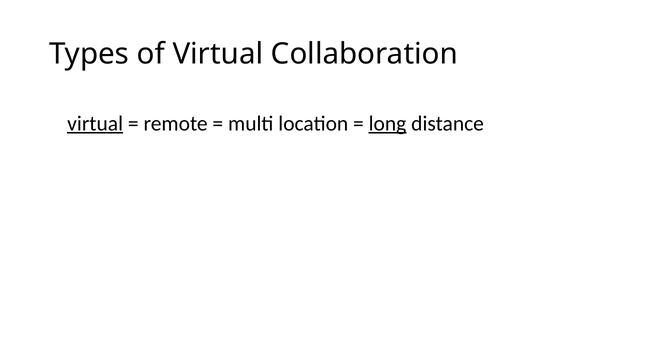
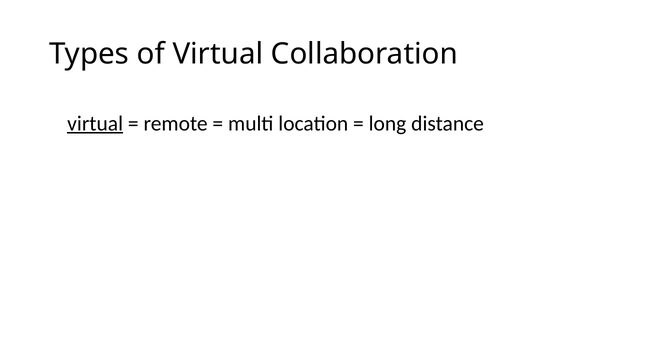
long underline: present -> none (387, 124)
